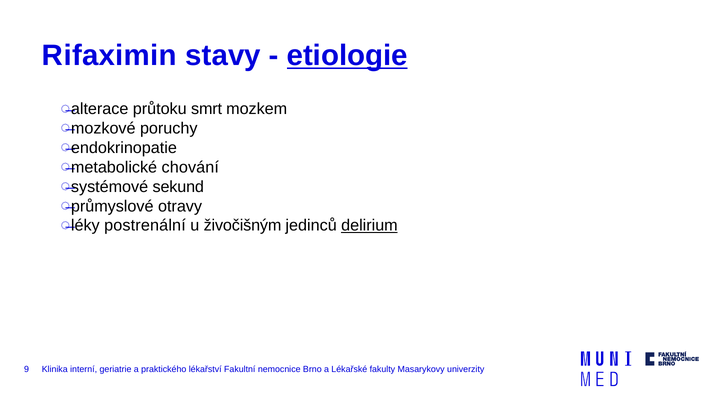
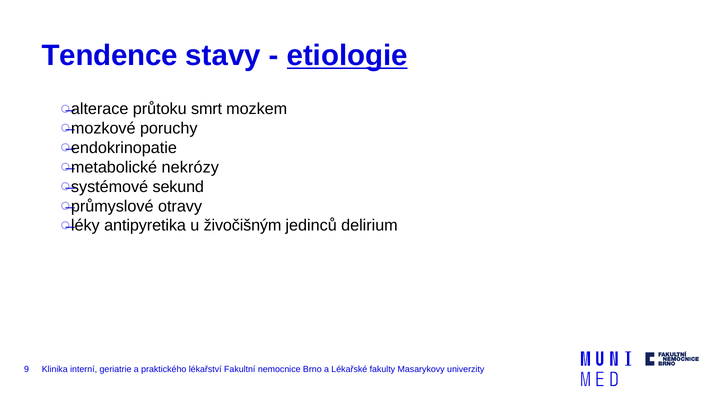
Rifaximin: Rifaximin -> Tendence (110, 56)
chování: chování -> nekrózy (190, 167)
postrenální: postrenální -> antipyretika (145, 225)
delirium underline: present -> none (369, 225)
